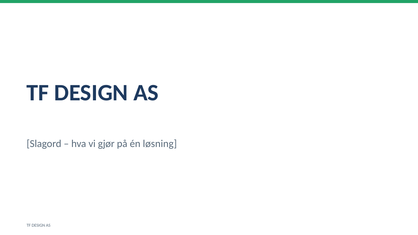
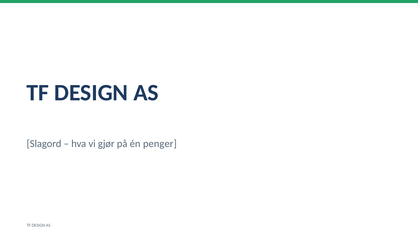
løsning: løsning -> penger (160, 144)
